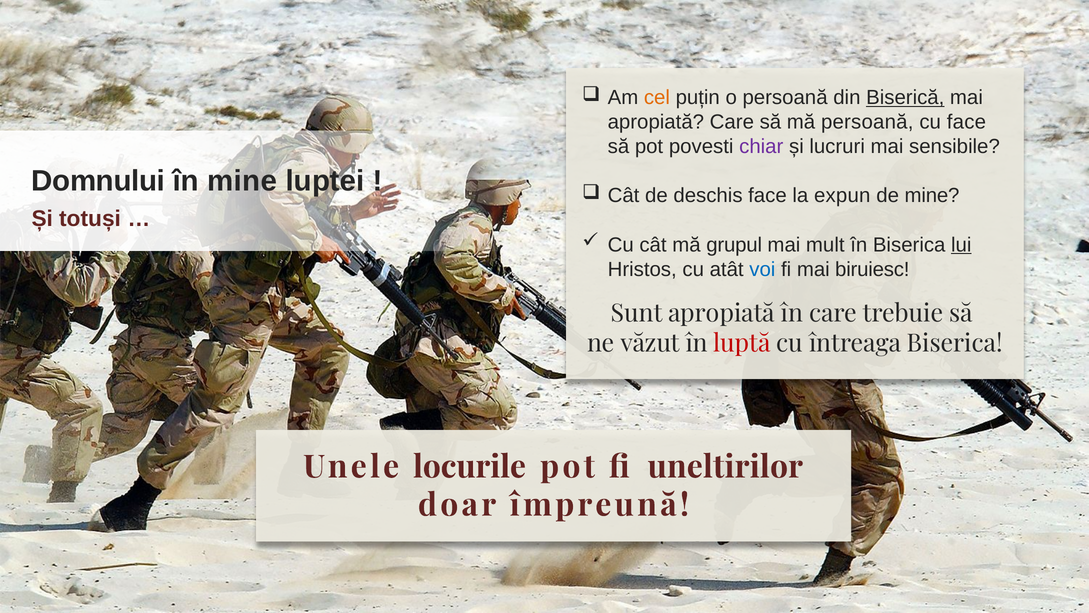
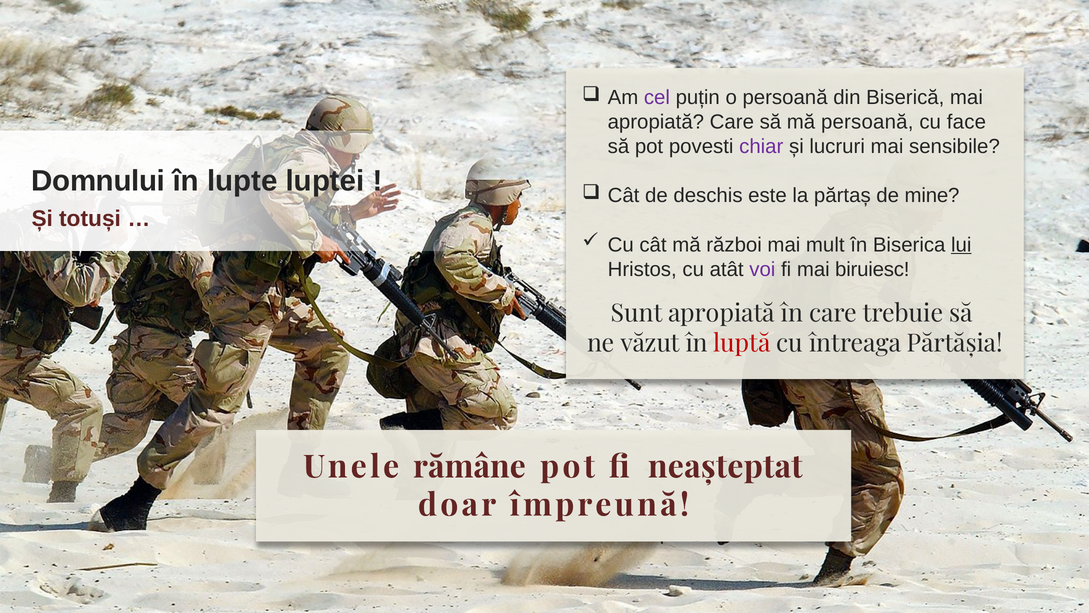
cel colour: orange -> purple (657, 98)
Biserică underline: present -> none (905, 98)
în mine: mine -> lupte (242, 181)
deschis face: face -> este (767, 196)
expun: expun -> părtaș (842, 196)
grupul: grupul -> război (734, 245)
voi colour: blue -> purple (762, 269)
întreaga Biserica: Biserica -> Părtășia (955, 343)
locurile: locurile -> rămâne (469, 467)
uneltirilor: uneltirilor -> neașteptat (725, 467)
